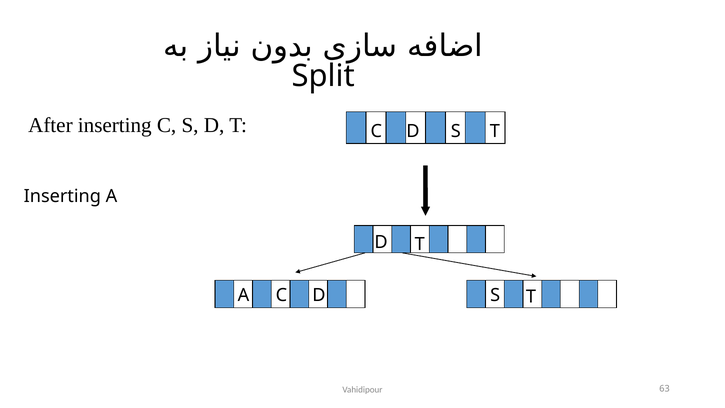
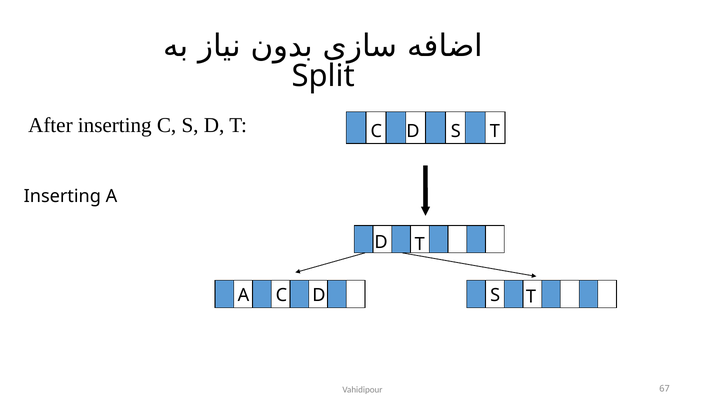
63: 63 -> 67 (665, 389)
